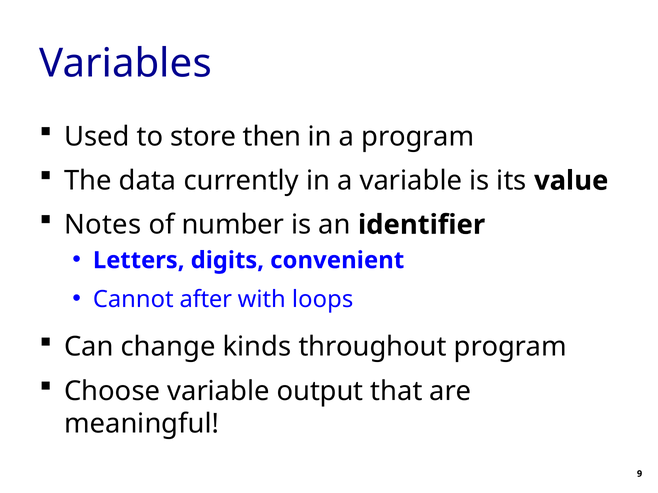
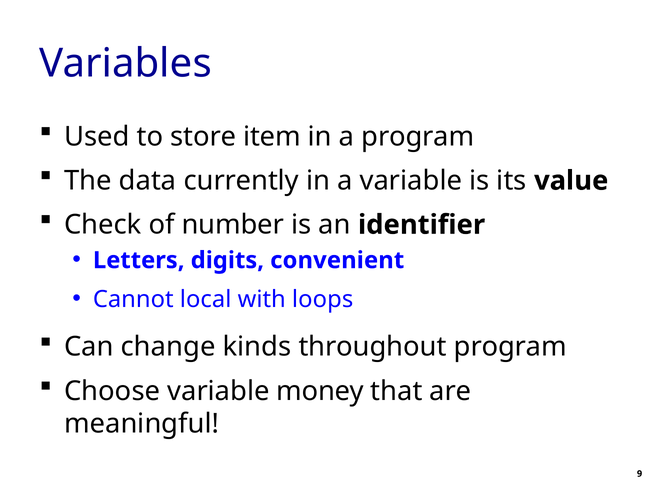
then: then -> item (272, 137)
Notes: Notes -> Check (103, 225)
after: after -> local (206, 300)
output: output -> money (320, 391)
